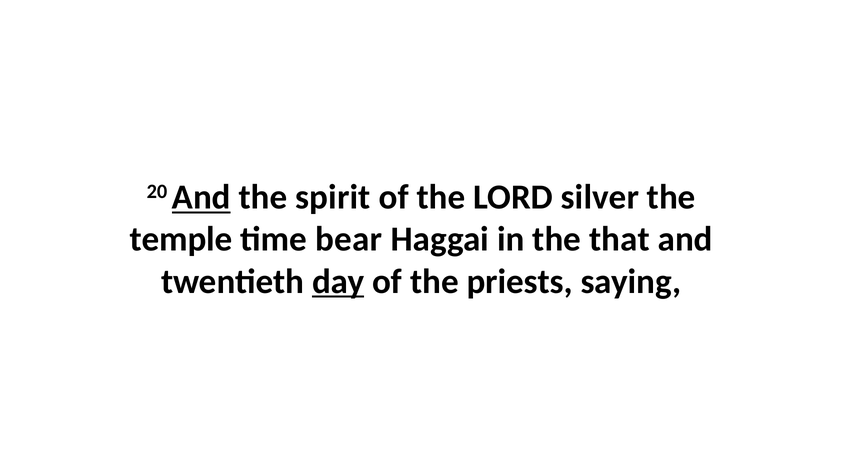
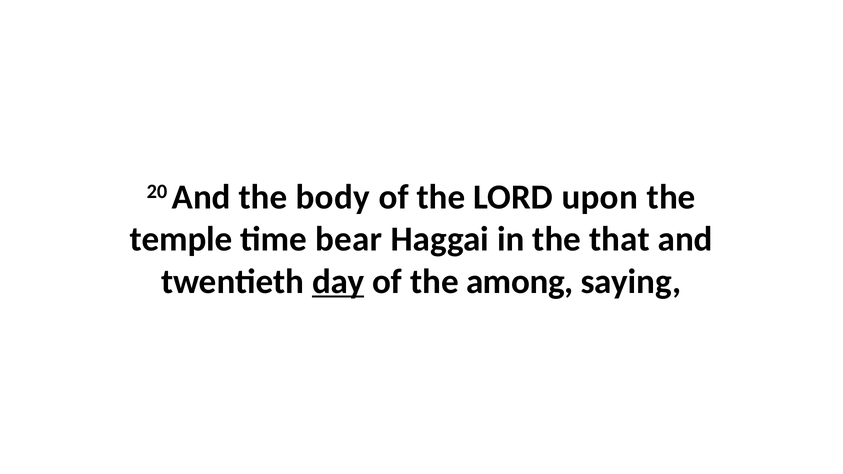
And underline: present -> none (201, 197)
spirit: spirit -> body (333, 197)
silver: silver -> upon (600, 197)
priests: priests -> among (520, 282)
